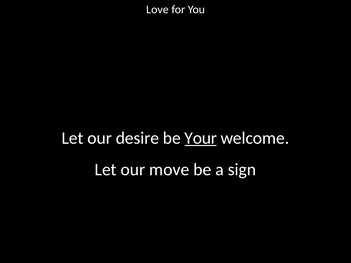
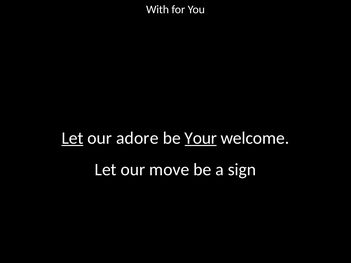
Love: Love -> With (158, 10)
Let underline: none -> present (72, 138)
desire: desire -> adore (137, 138)
